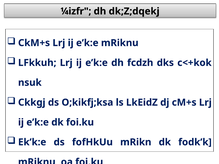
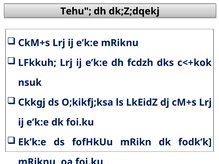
¼izfr: ¼izfr -> Tehu (76, 11)
